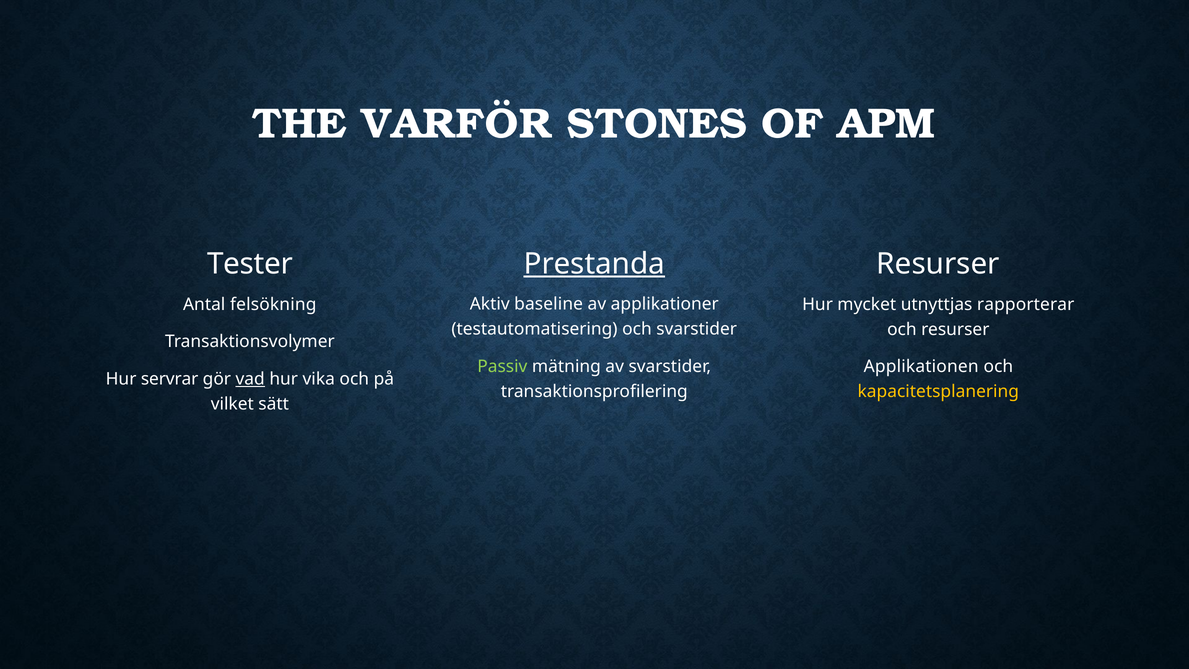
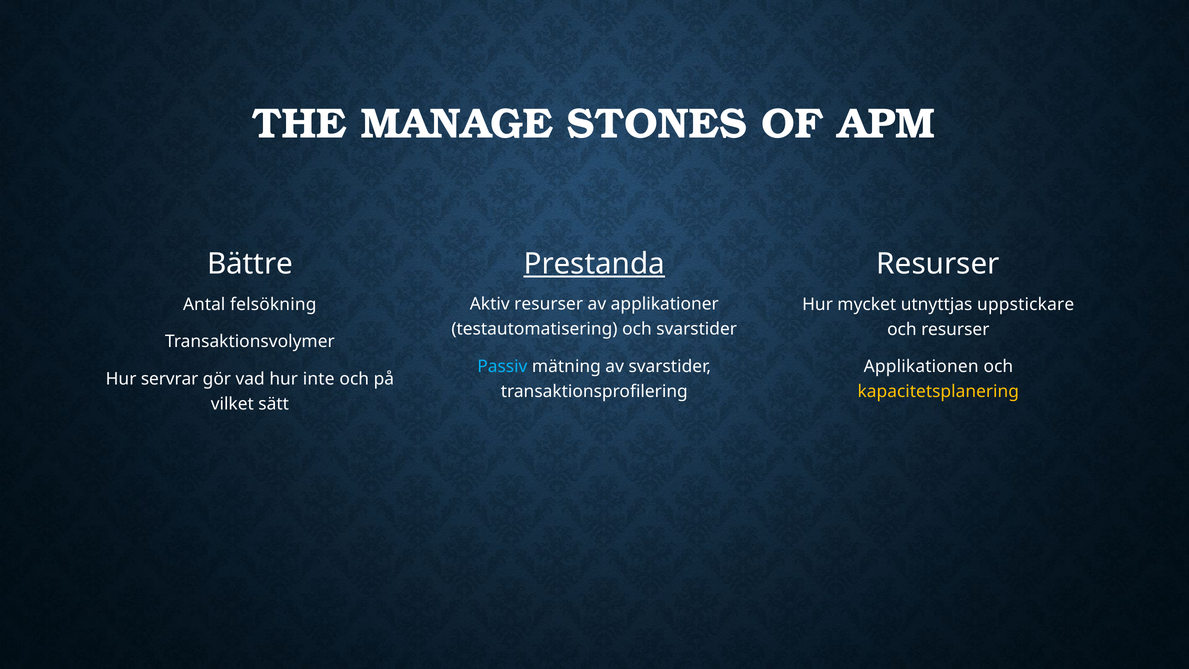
VARFÖR: VARFÖR -> MANAGE (457, 124)
Tester: Tester -> Bättre (250, 264)
Aktiv baseline: baseline -> resurser (549, 304)
rapporterar: rapporterar -> uppstickare (1026, 304)
Passiv colour: light green -> light blue (502, 366)
vad underline: present -> none (250, 379)
vika: vika -> inte (319, 379)
